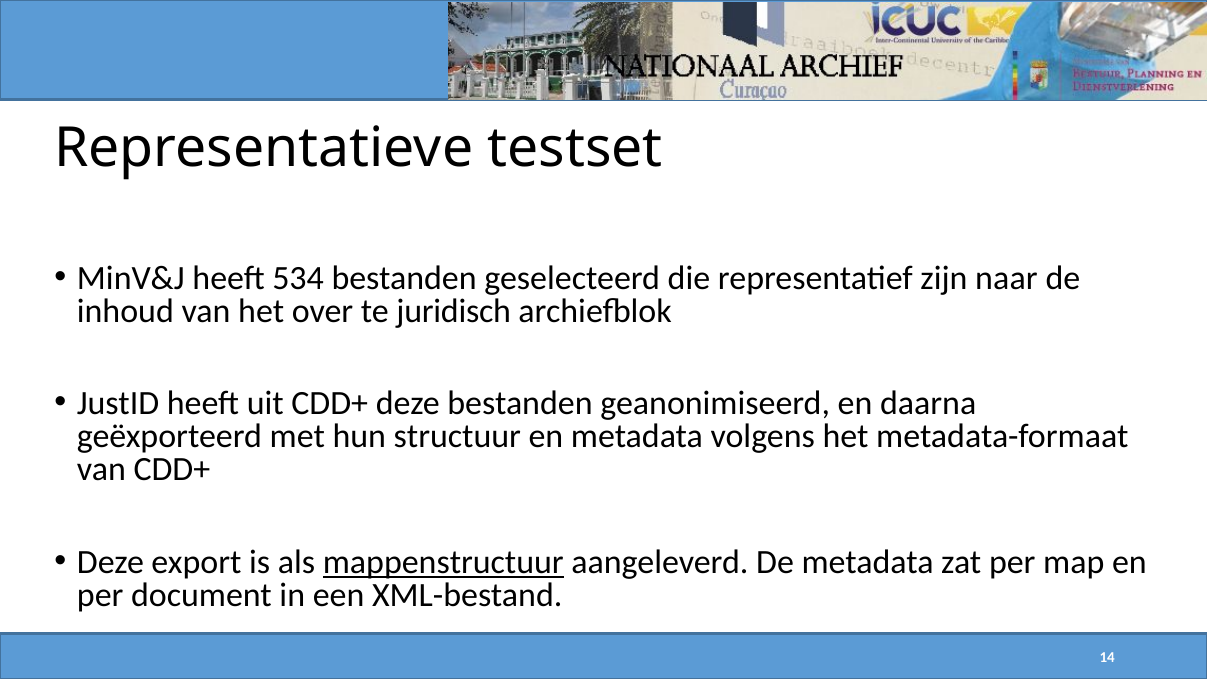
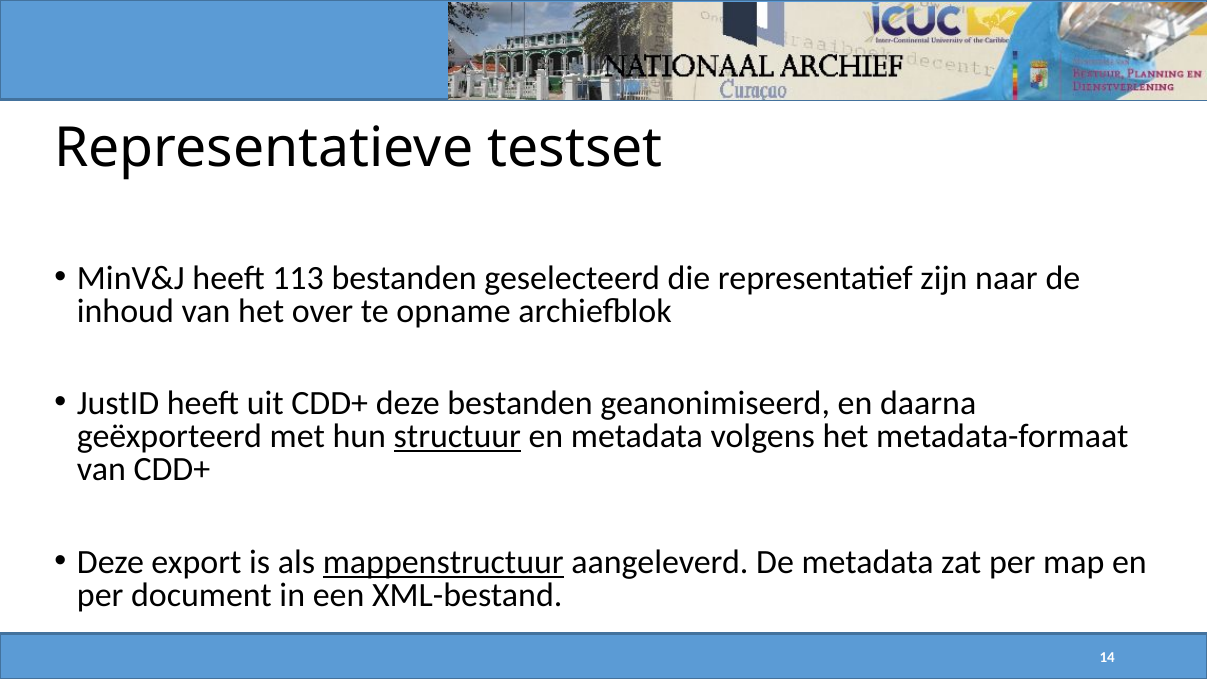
534: 534 -> 113 (298, 278)
juridisch: juridisch -> opname (454, 311)
structuur underline: none -> present (457, 437)
